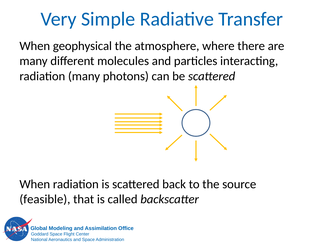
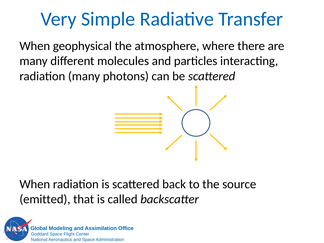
feasible: feasible -> emitted (45, 199)
